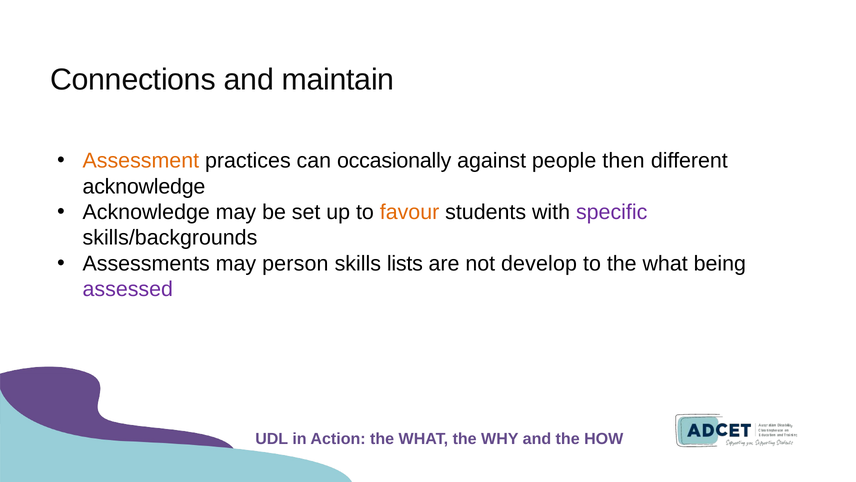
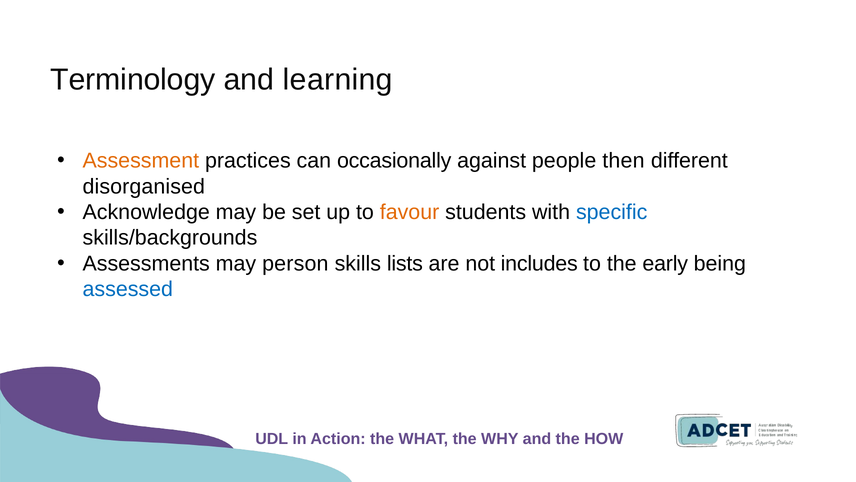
Connections: Connections -> Terminology (133, 79)
maintain: maintain -> learning (338, 79)
acknowledge: acknowledge -> disorganised (144, 186)
specific colour: purple -> blue (612, 212)
develop: develop -> includes (539, 263)
to the what: what -> early (665, 263)
assessed colour: purple -> blue (128, 289)
